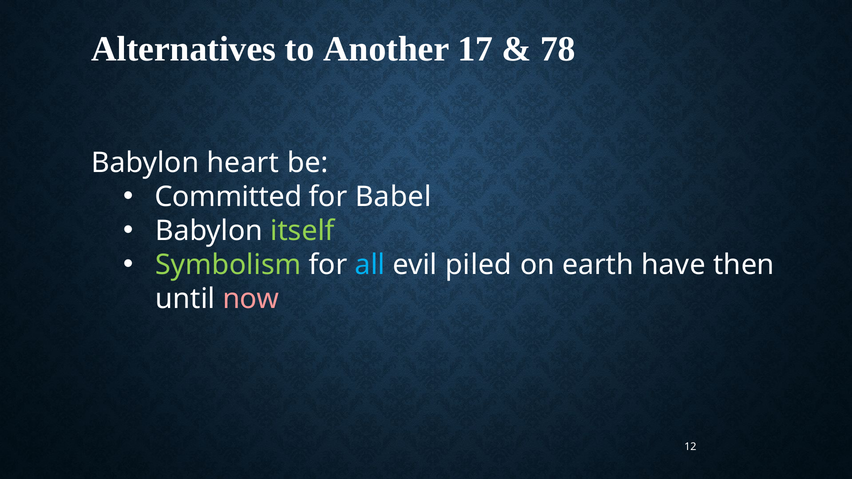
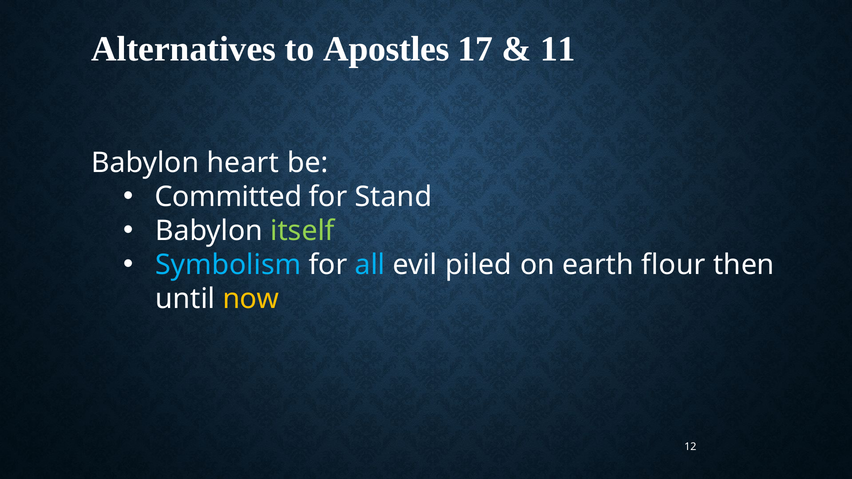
Another: Another -> Apostles (386, 49)
78: 78 -> 11 (558, 49)
Babel: Babel -> Stand (393, 197)
Symbolism colour: light green -> light blue (228, 265)
have: have -> flour (673, 265)
now colour: pink -> yellow (251, 299)
